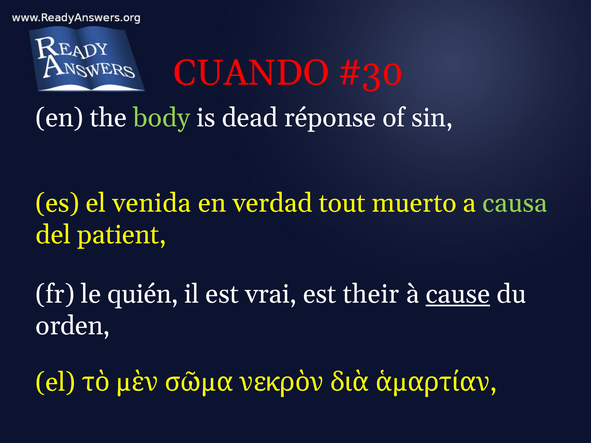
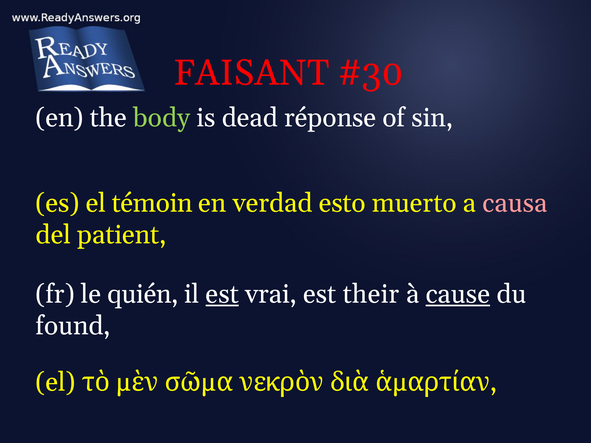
CUANDO: CUANDO -> FAISANT (251, 73)
venida: venida -> témoin (152, 203)
tout: tout -> esto (342, 203)
causa colour: light green -> pink (515, 203)
est underline: none -> present (222, 294)
orden: orden -> found (73, 326)
